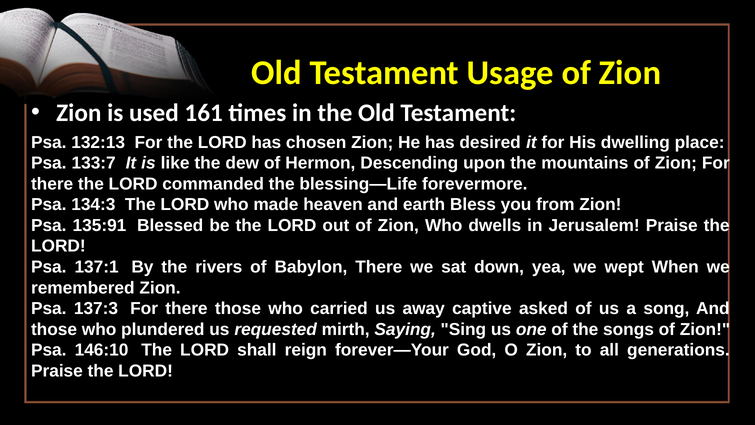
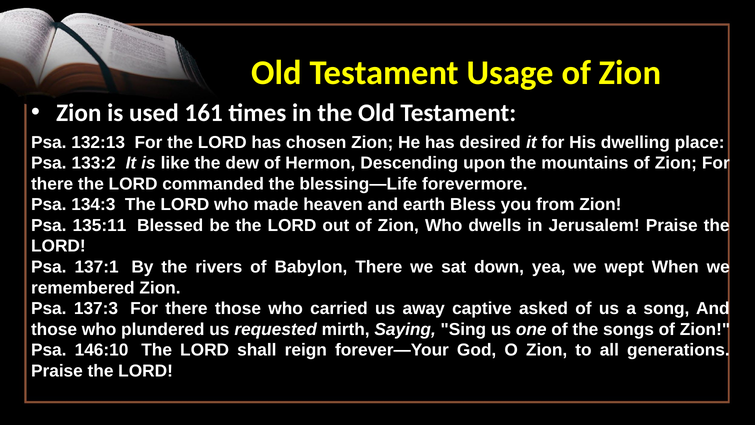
133:7: 133:7 -> 133:2 (94, 163)
135:91: 135:91 -> 135:11 (99, 225)
